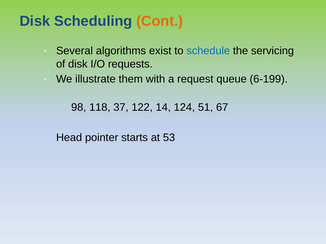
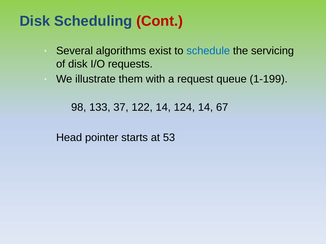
Cont colour: orange -> red (160, 21)
6-199: 6-199 -> 1-199 (269, 79)
118: 118 -> 133 (100, 108)
124 51: 51 -> 14 (206, 108)
